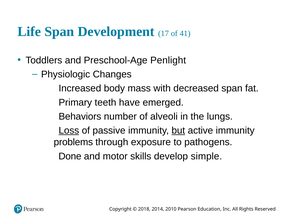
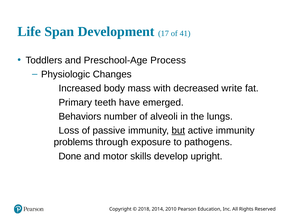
Penlight: Penlight -> Process (168, 60)
decreased span: span -> write (232, 88)
Loss underline: present -> none (69, 131)
simple: simple -> upright (207, 156)
